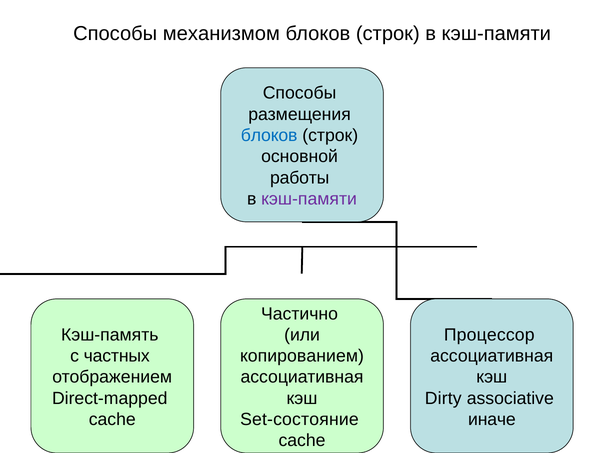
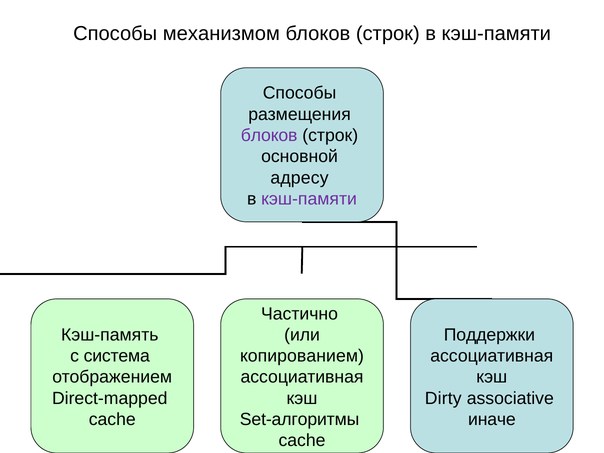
блоков colour: blue -> purple (269, 135)
работы: работы -> адресу (299, 178)
Процессор: Процессор -> Поддержки (489, 335)
частных: частных -> система (117, 356)
Set-состояние: Set-состояние -> Set-алгоритмы (300, 419)
